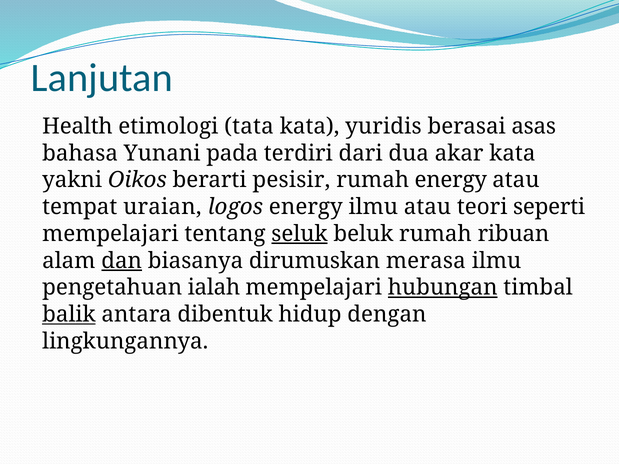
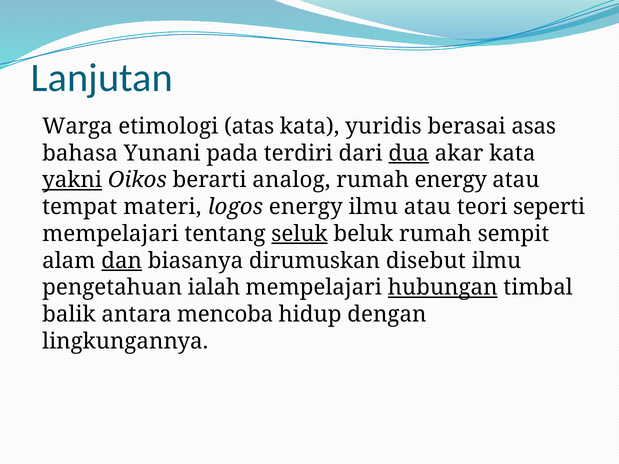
Health: Health -> Warga (77, 126)
tata: tata -> atas (249, 126)
dua underline: none -> present (409, 153)
yakni underline: none -> present (72, 180)
pesisir: pesisir -> analog (291, 180)
uraian: uraian -> materi (162, 207)
ribuan: ribuan -> sempit (513, 234)
merasa: merasa -> disebut (426, 261)
balik underline: present -> none (69, 315)
dibentuk: dibentuk -> mencoba (225, 315)
